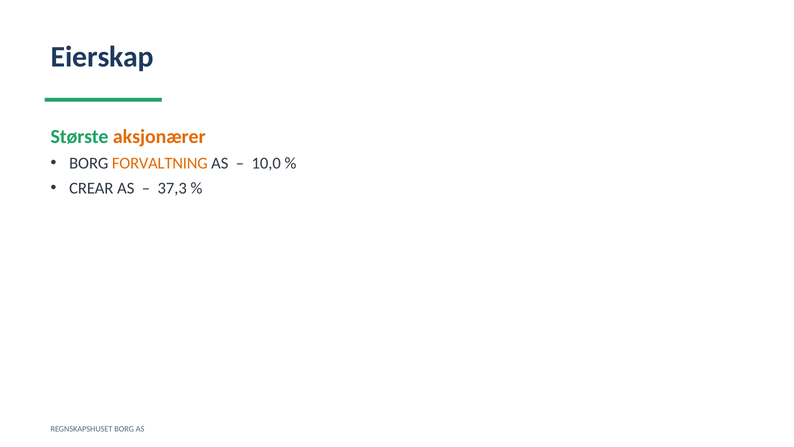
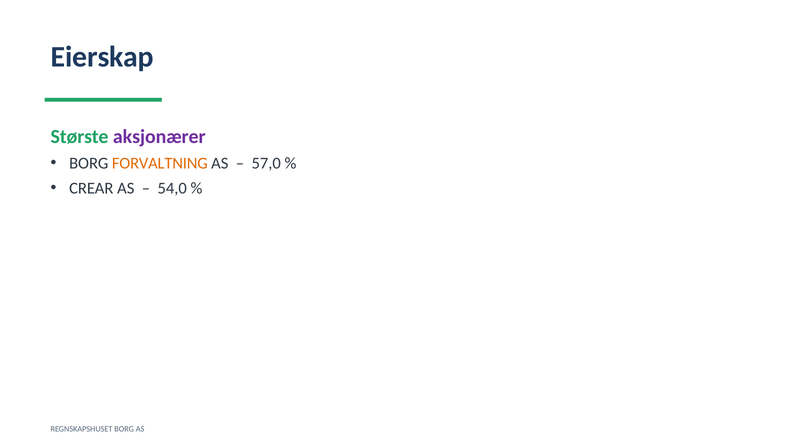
aksjonærer colour: orange -> purple (159, 137)
10,0: 10,0 -> 57,0 (266, 163)
37,3: 37,3 -> 54,0 (172, 188)
